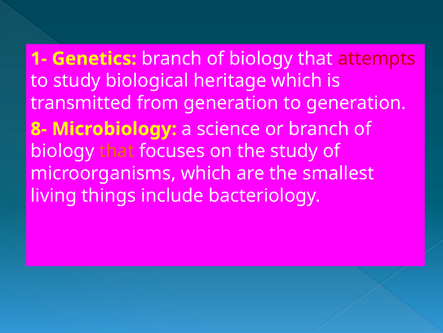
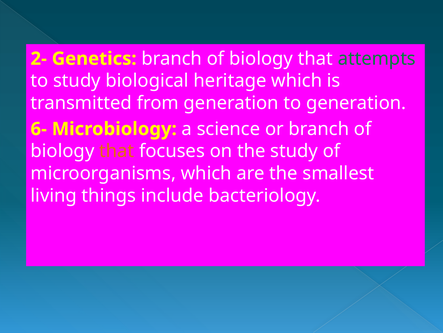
1-: 1- -> 2- (39, 59)
attempts colour: red -> green (377, 59)
8-: 8- -> 6- (39, 129)
